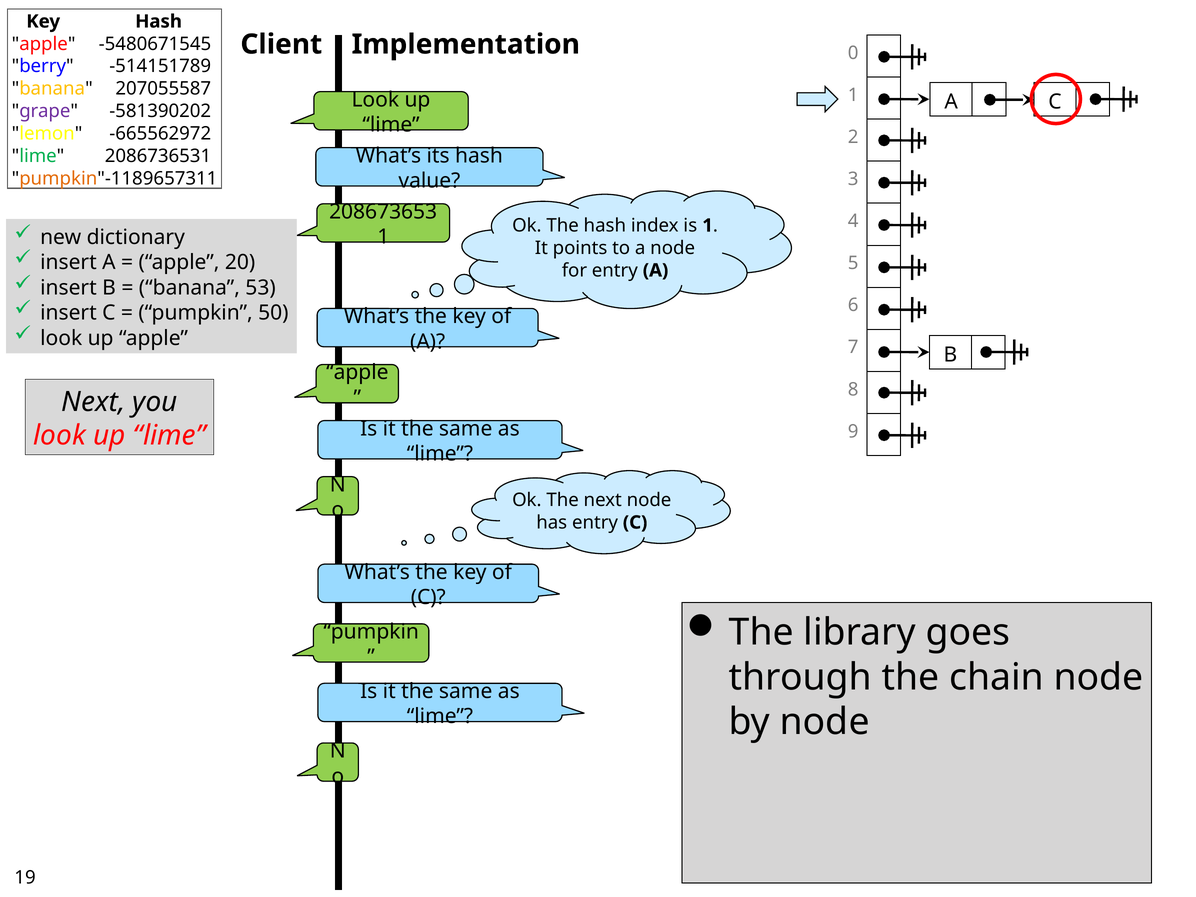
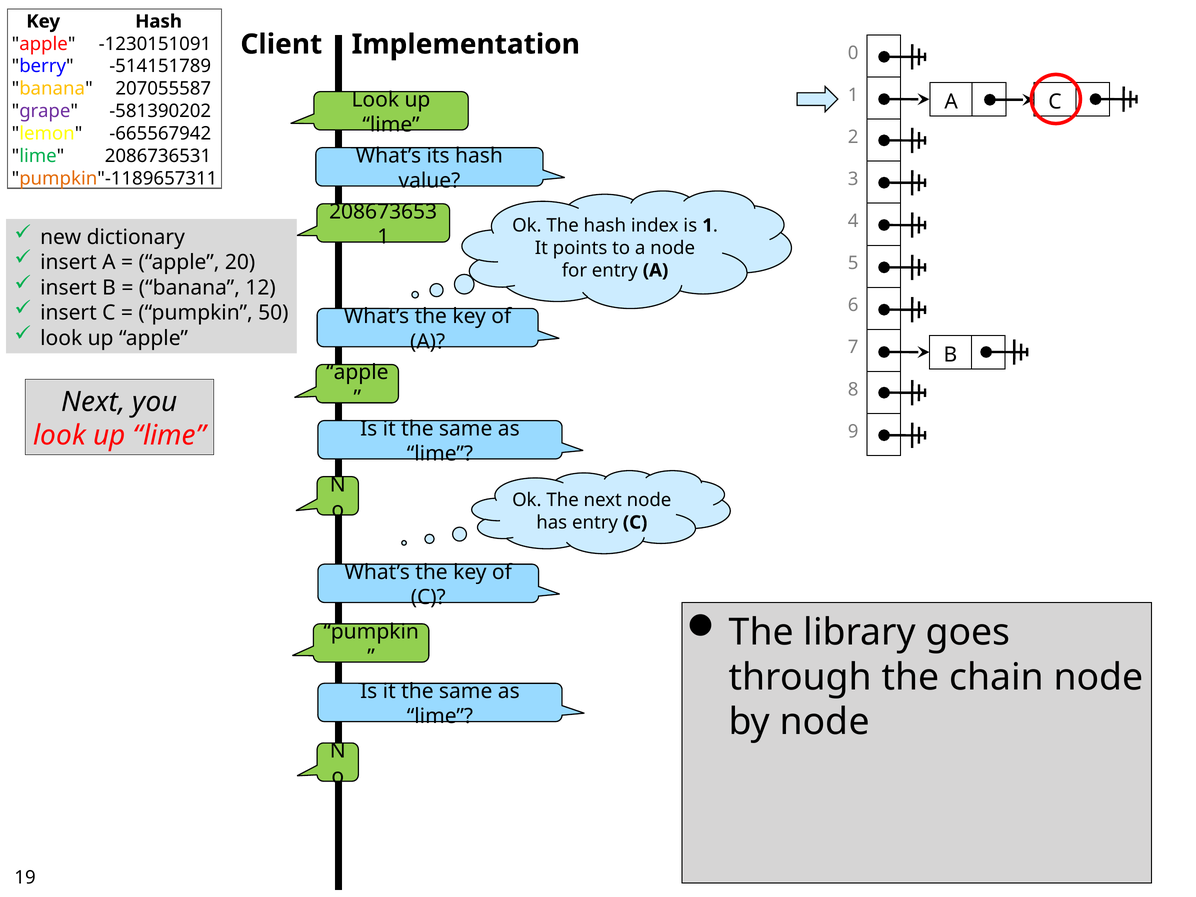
-5480671545: -5480671545 -> -1230151091 (155, 44)
-665562972: -665562972 -> -665567942 (160, 134)
53: 53 -> 12 (261, 288)
